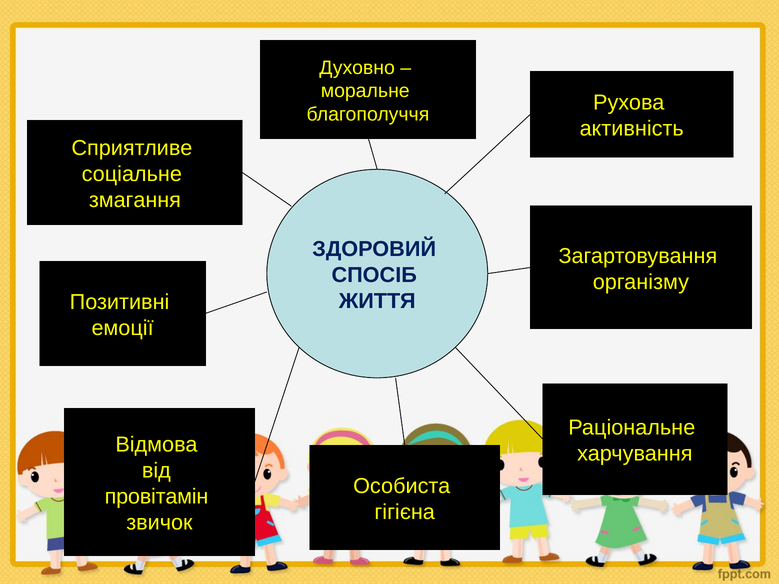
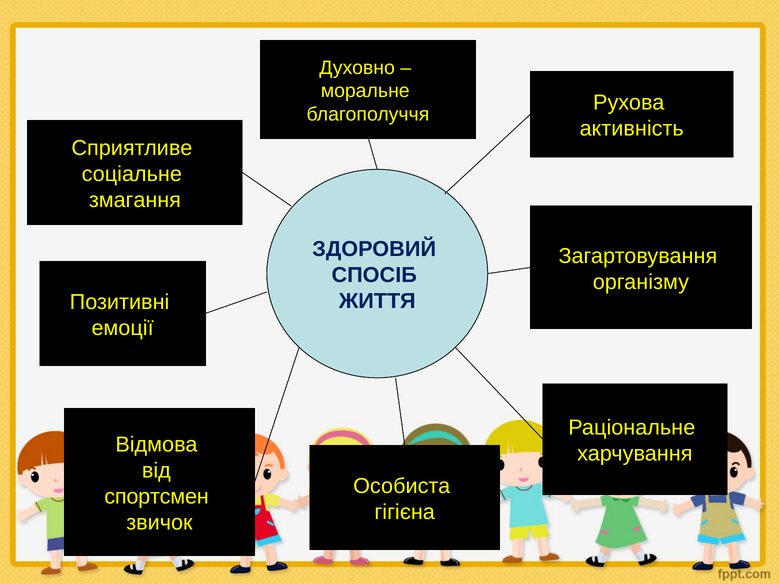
провітамін: провітамін -> спортсмен (157, 497)
